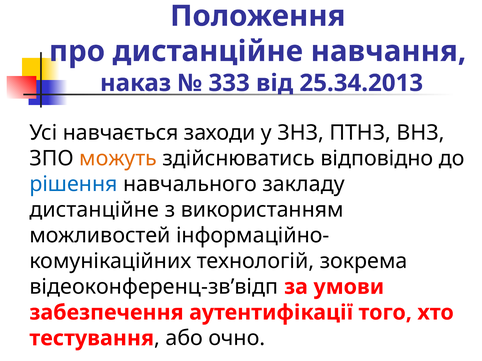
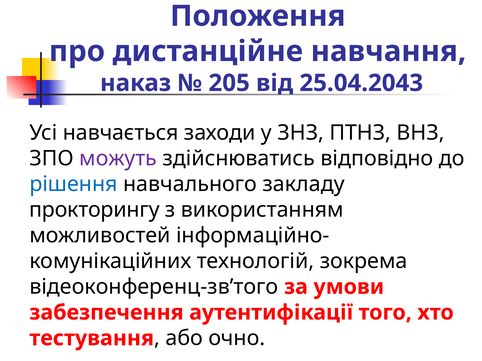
333: 333 -> 205 (229, 83)
25.34.2013: 25.34.2013 -> 25.04.2043 (361, 83)
можуть colour: orange -> purple (118, 159)
дистанційне: дистанційне -> прокторингу (94, 210)
відеоконференц-зв’відп: відеоконференц-зв’відп -> відеоконференц-зв’того (154, 287)
